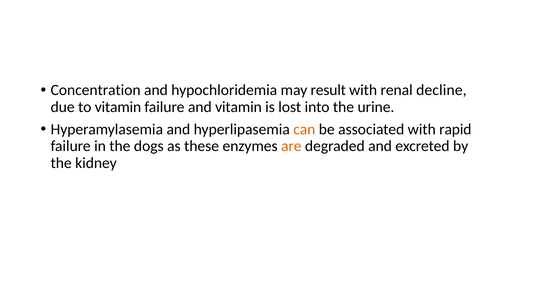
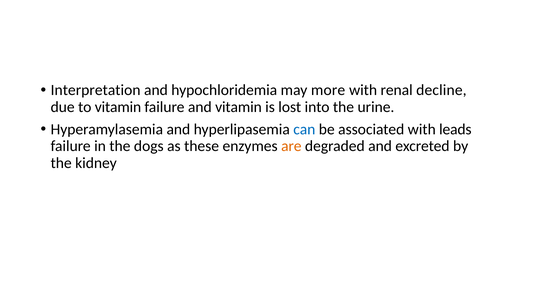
Concentration: Concentration -> Interpretation (96, 90)
result: result -> more (328, 90)
can colour: orange -> blue (304, 129)
rapid: rapid -> leads (455, 129)
